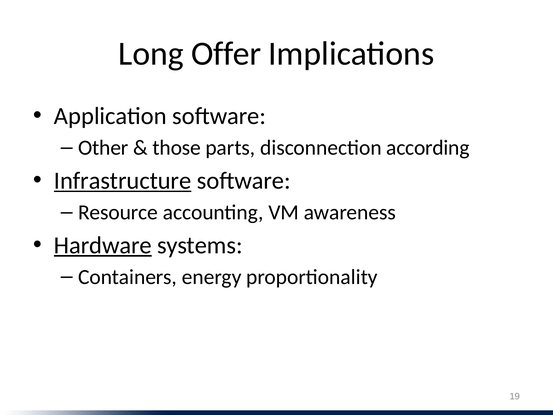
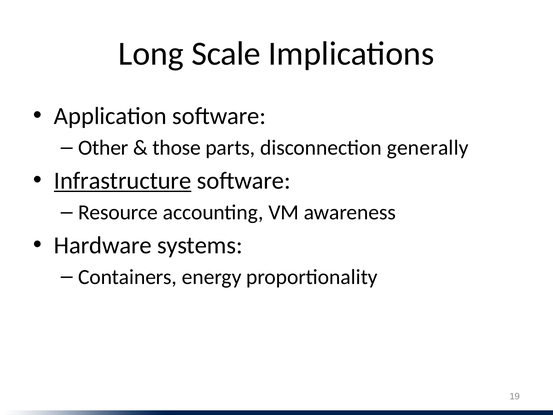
Offer: Offer -> Scale (226, 54)
according: according -> generally (428, 148)
Hardware underline: present -> none (103, 245)
